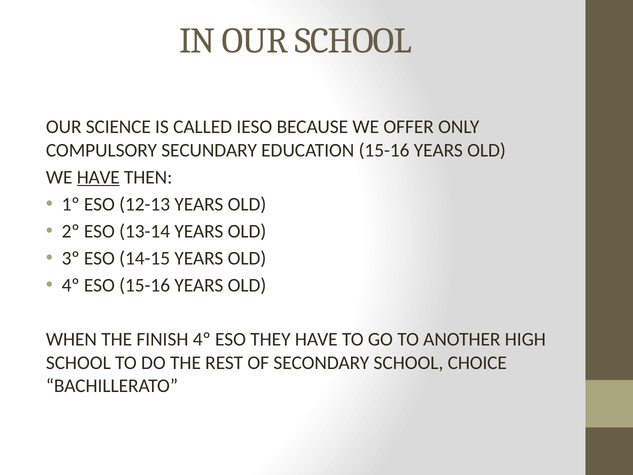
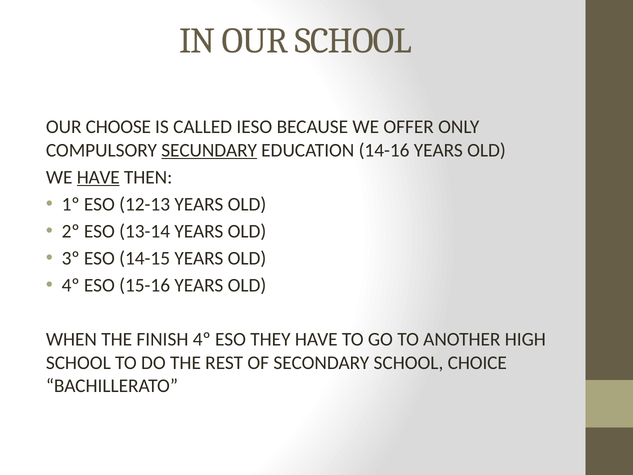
SCIENCE: SCIENCE -> CHOOSE (118, 127)
SECUNDARY underline: none -> present (209, 150)
EDUCATION 15-16: 15-16 -> 14-16 (384, 150)
